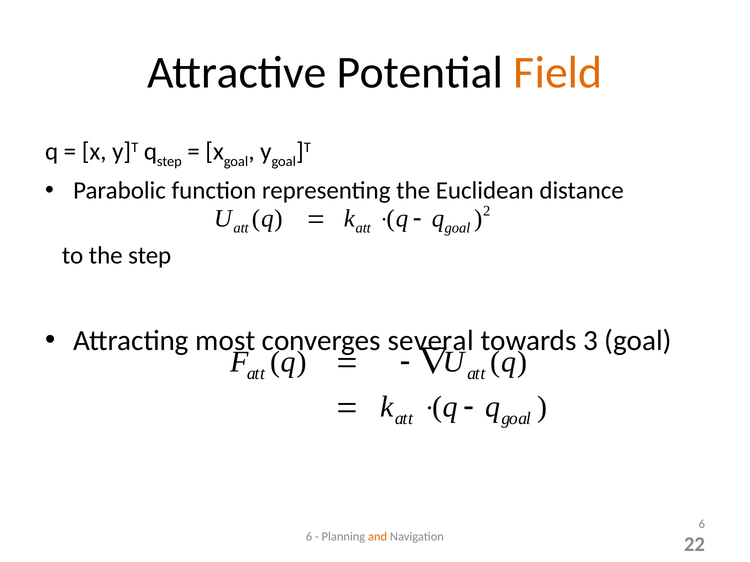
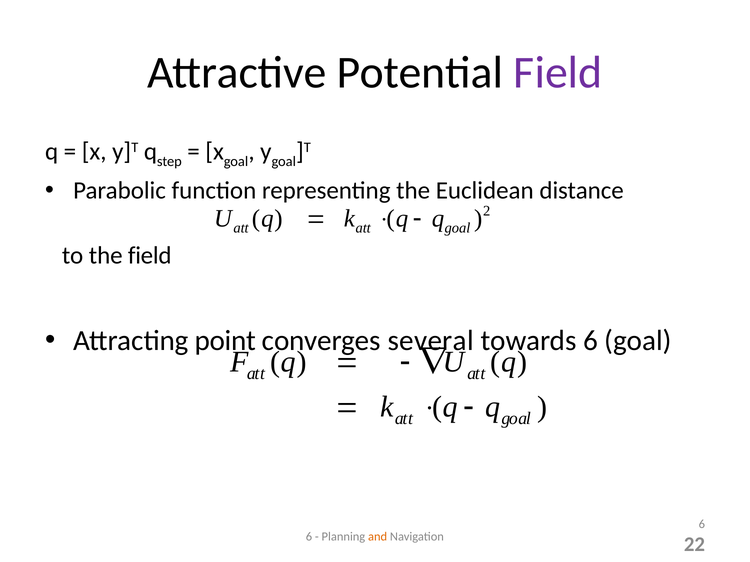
Field colour: orange -> purple (558, 73)
the step: step -> field (150, 256)
most: most -> point (225, 341)
towards 3: 3 -> 6 (590, 341)
